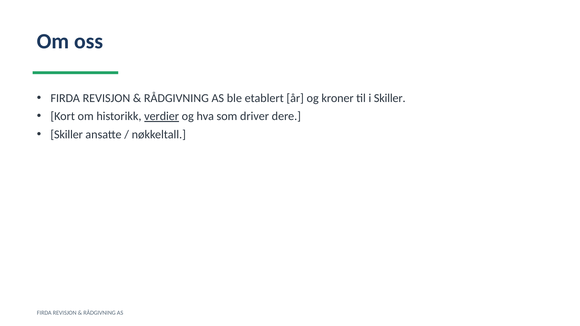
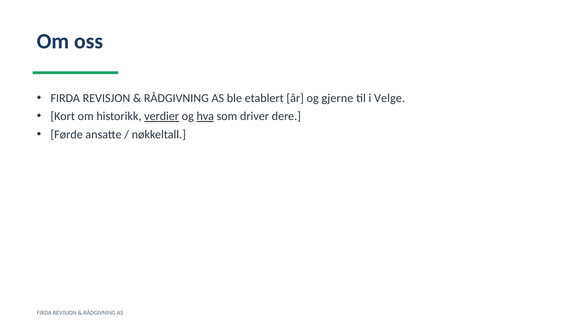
kroner: kroner -> gjerne (337, 98)
i Skiller: Skiller -> Velge (390, 98)
hva underline: none -> present (205, 116)
Skiller: Skiller -> Førde (67, 135)
